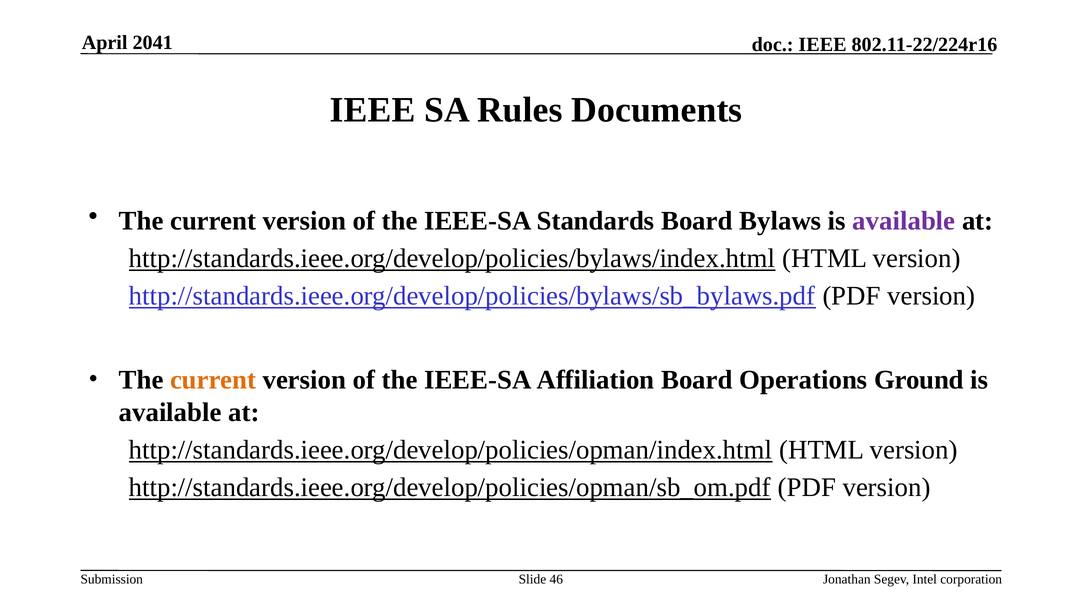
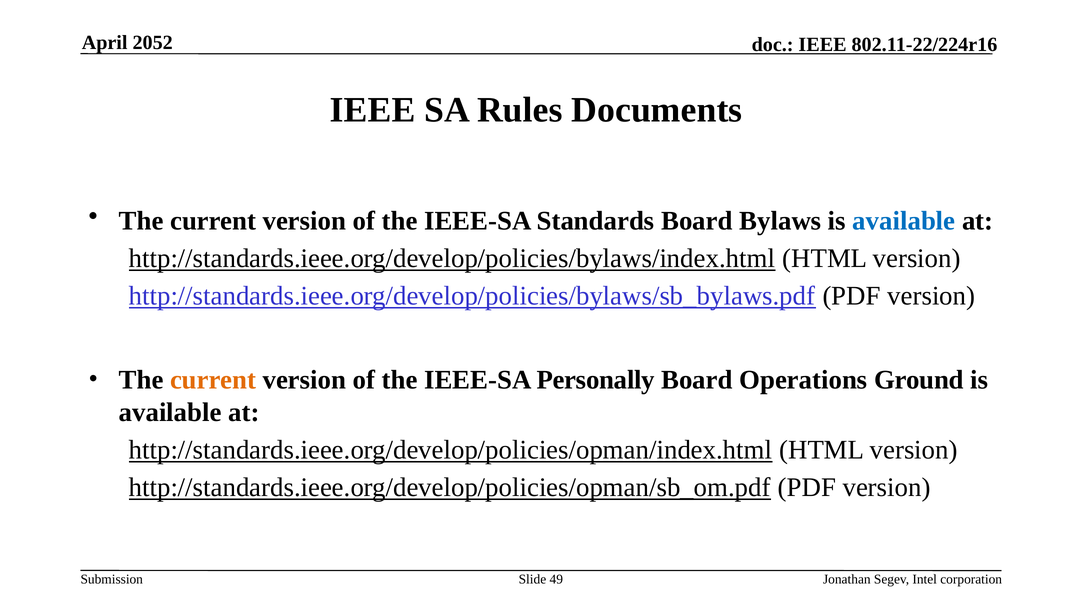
2041: 2041 -> 2052 (153, 43)
available colour: purple -> blue (904, 221)
Affiliation: Affiliation -> Personally (596, 380)
46: 46 -> 49 (556, 579)
